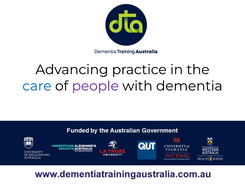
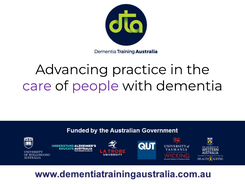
care colour: blue -> purple (37, 86)
